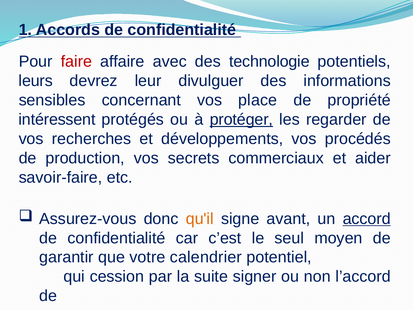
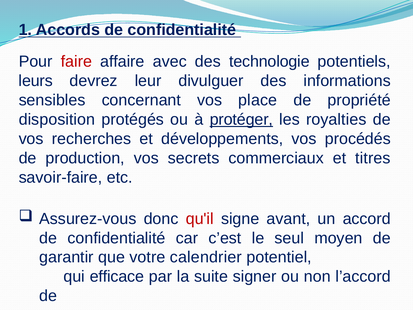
intéressent: intéressent -> disposition (57, 119)
regarder: regarder -> royalties (336, 119)
aider: aider -> titres (373, 158)
qu'il colour: orange -> red (200, 219)
accord underline: present -> none (367, 219)
cession: cession -> efficace (117, 276)
